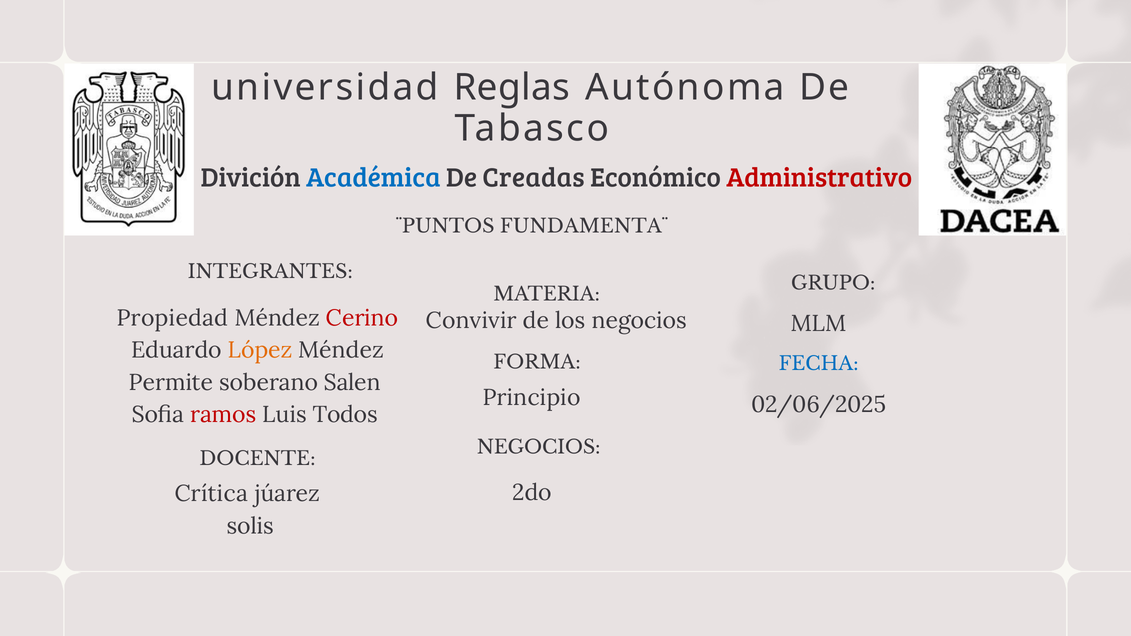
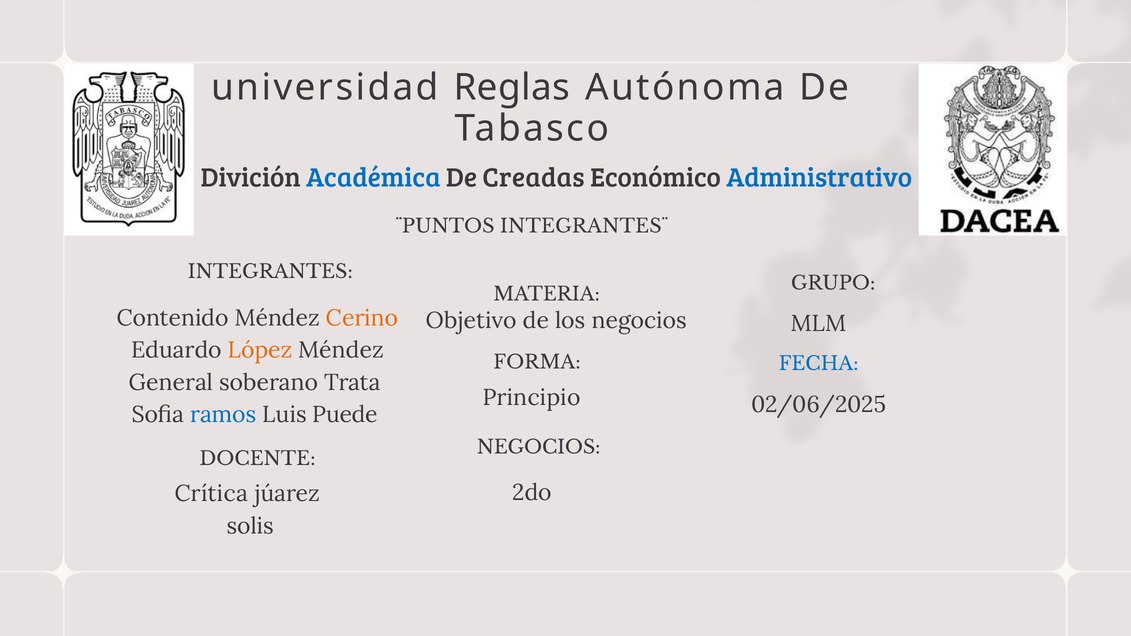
Administrativo colour: red -> blue (819, 178)
FUNDAMENTA¨: FUNDAMENTA¨ -> INTEGRANTES¨ (584, 227)
Propiedad: Propiedad -> Contenido (173, 318)
Cerino colour: red -> orange (362, 318)
Convivir: Convivir -> Objetivo (471, 321)
Permite: Permite -> General (171, 383)
Salen: Salen -> Trata (352, 383)
ramos colour: red -> blue (223, 415)
Todos: Todos -> Puede (345, 415)
